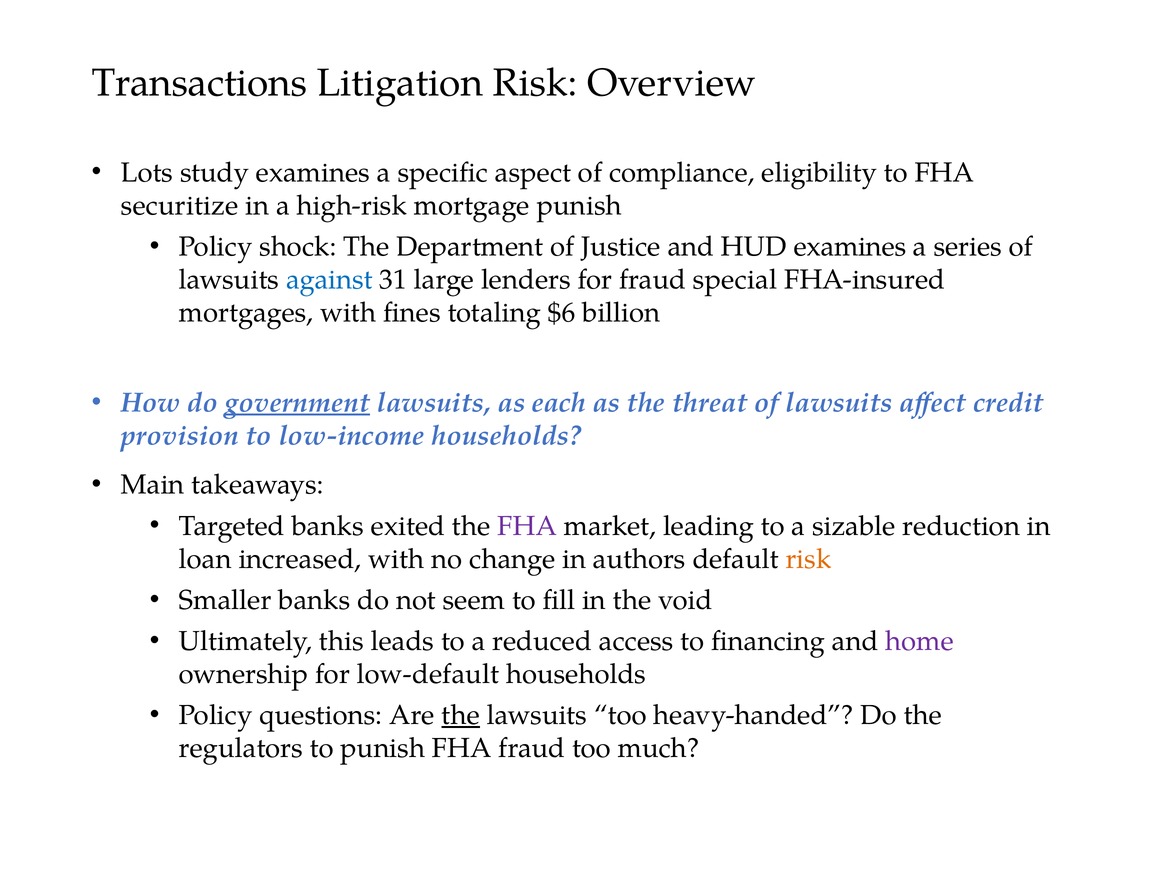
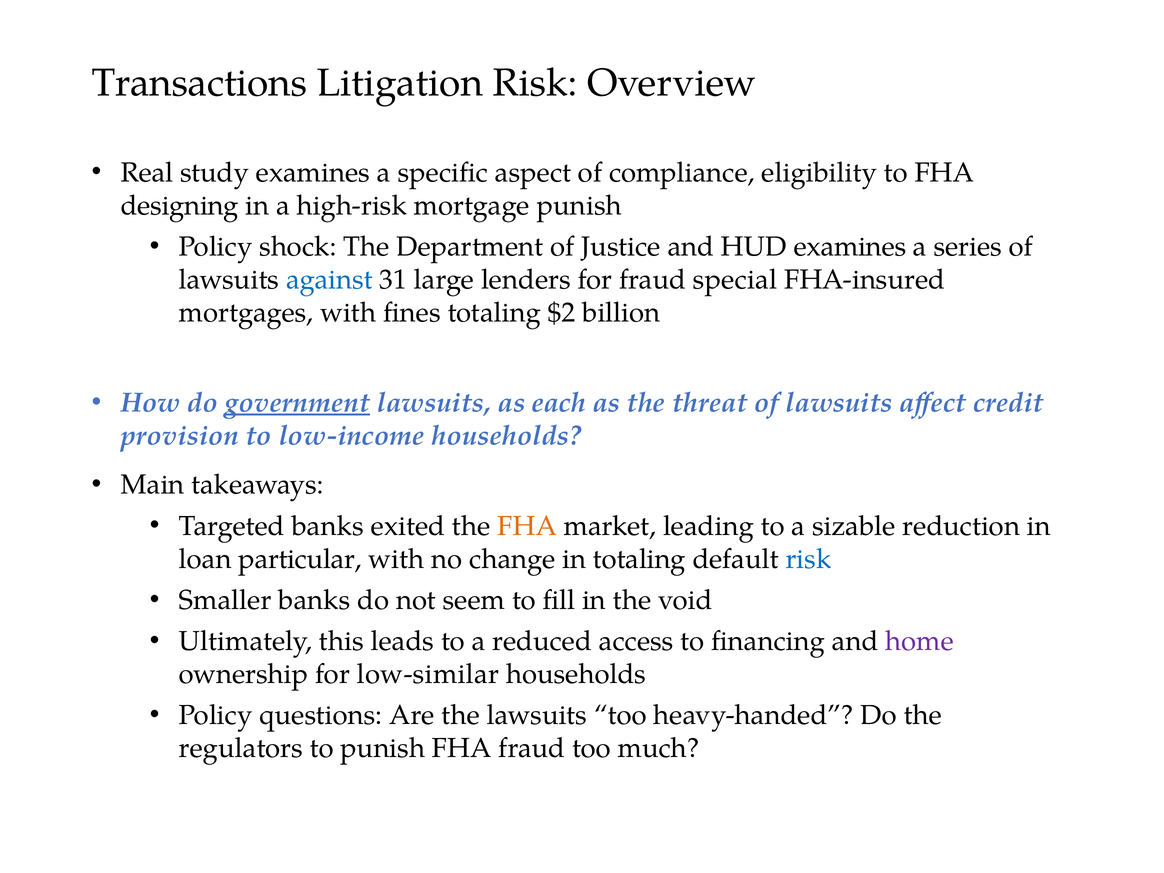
Lots: Lots -> Real (147, 172)
securitize: securitize -> designing (180, 205)
$6: $6 -> $2 (562, 312)
FHA colour: purple -> orange (527, 526)
increased: increased -> particular (300, 559)
in authors: authors -> totaling (639, 559)
risk colour: orange -> blue (808, 559)
low-default: low-default -> low-similar (428, 674)
the underline: present -> none (461, 715)
